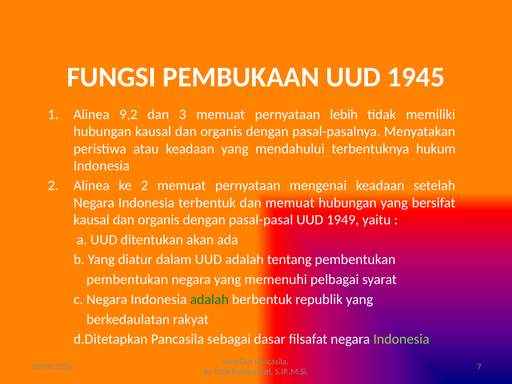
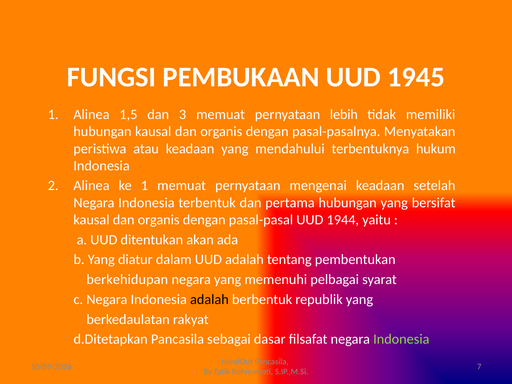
9,2: 9,2 -> 1,5 (128, 114)
ke 2: 2 -> 1 (144, 186)
dan memuat: memuat -> pertama (290, 203)
1949: 1949 -> 1944 (343, 220)
pembentukan: pembentukan -> berkehidupan (127, 280)
adalah colour: green -> black (209, 299)
